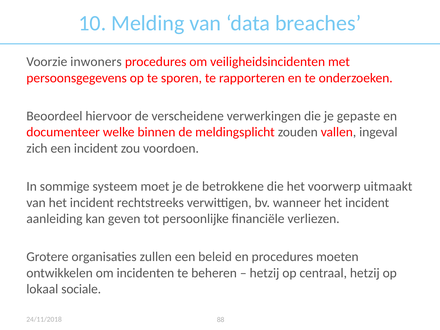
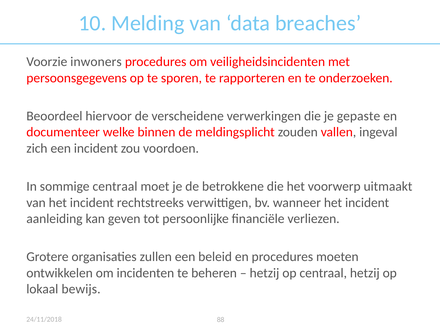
sommige systeem: systeem -> centraal (115, 186)
sociale: sociale -> bewijs (81, 289)
